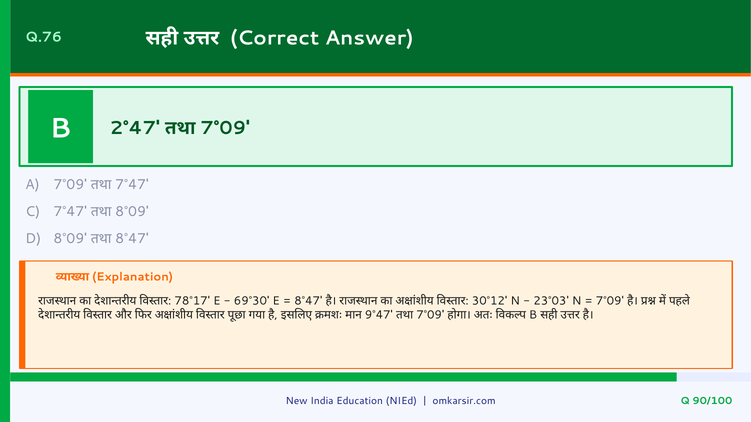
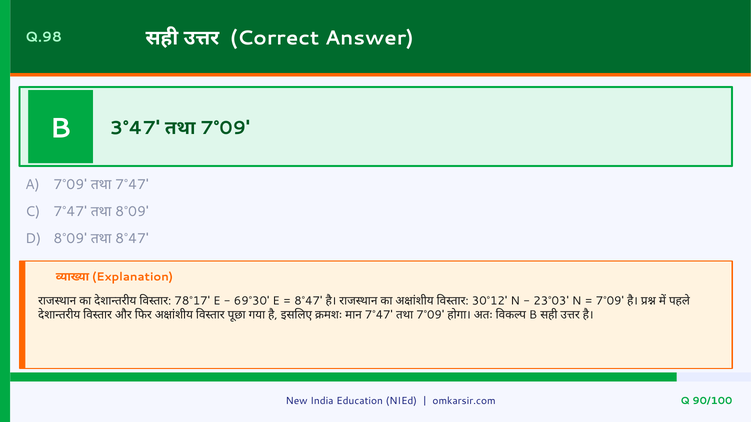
Q.76: Q.76 -> Q.98 (44, 37)
2°47: 2°47 -> 3°47 (135, 128)
9°47: 9°47 -> 7°47 (379, 315)
